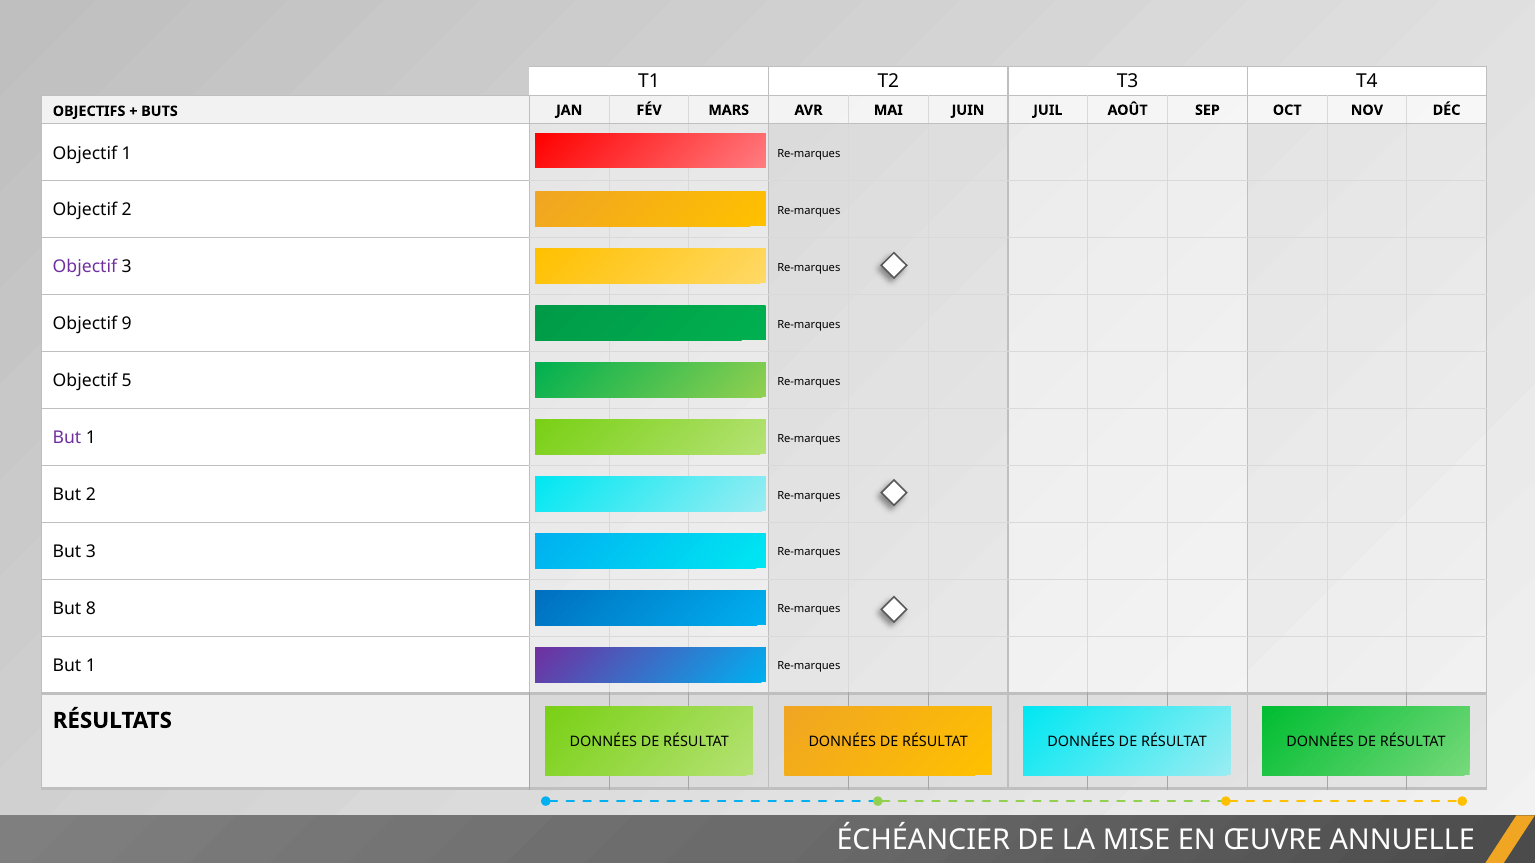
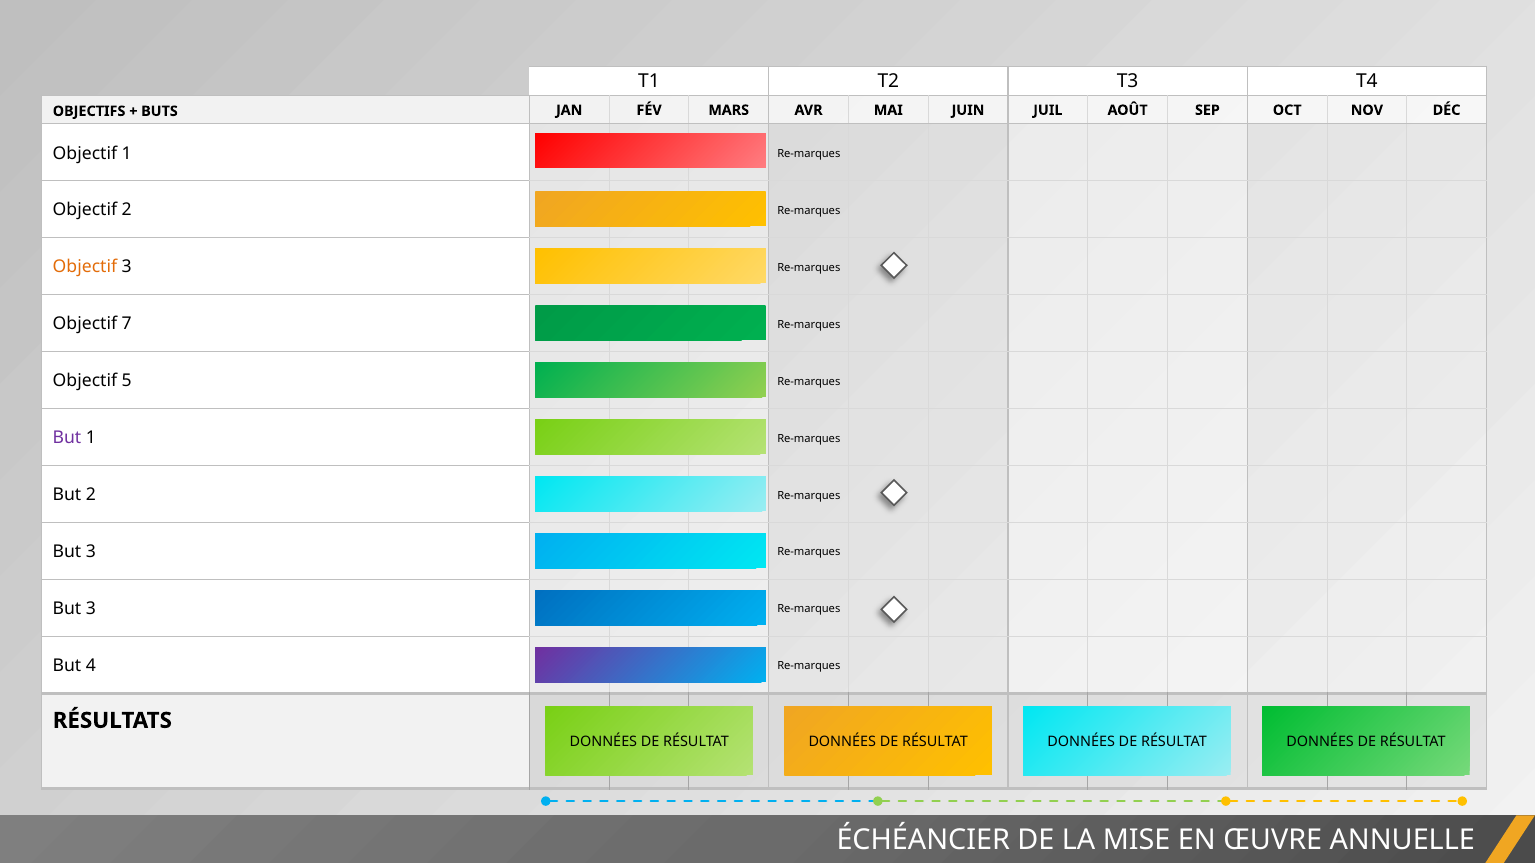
Objectif colour: purple -> orange (85, 267)
9: 9 -> 7 (127, 324)
8: 8 -> 3 (91, 609)
1: 1 -> 4 (91, 666)
